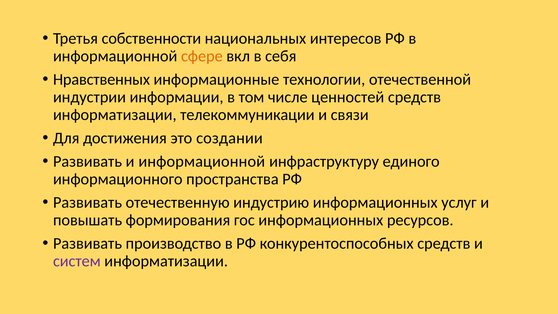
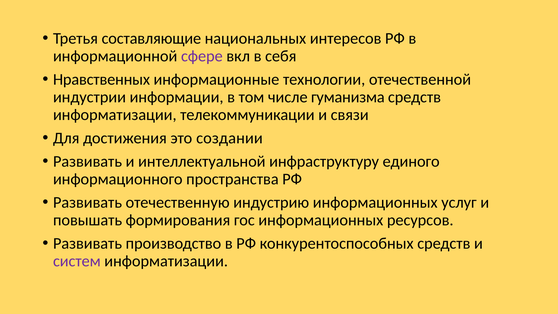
собственности: собственности -> составляющие (151, 38)
сфере colour: orange -> purple (202, 56)
ценностей: ценностей -> гуманизма (348, 97)
и информационной: информационной -> интеллектуальной (202, 161)
